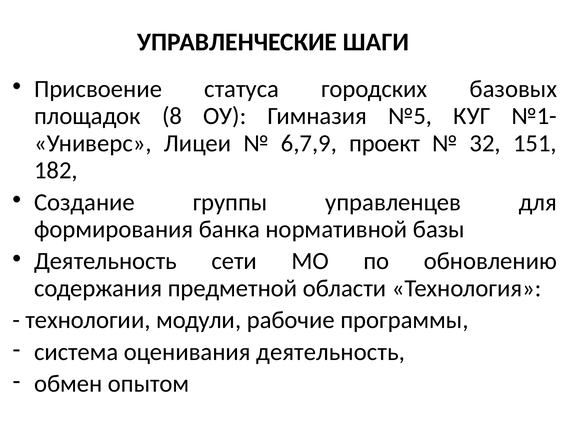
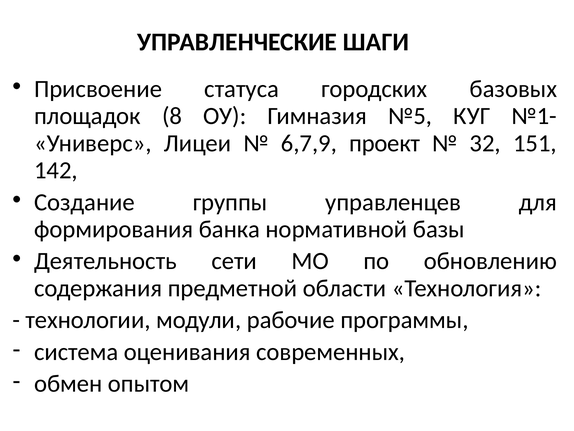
182: 182 -> 142 (56, 170)
оценивания деятельность: деятельность -> современных (331, 351)
